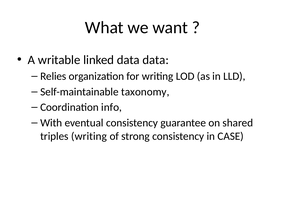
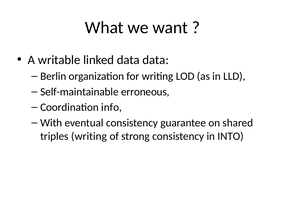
Relies: Relies -> Berlin (53, 76)
taxonomy: taxonomy -> erroneous (145, 92)
CASE: CASE -> INTO (231, 136)
